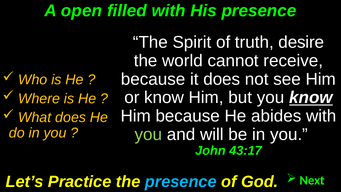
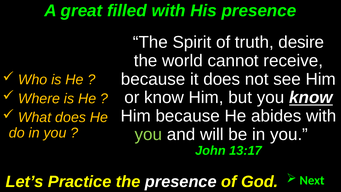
open: open -> great (82, 11)
43:17: 43:17 -> 13:17 (246, 150)
presence colour: light blue -> white (181, 182)
